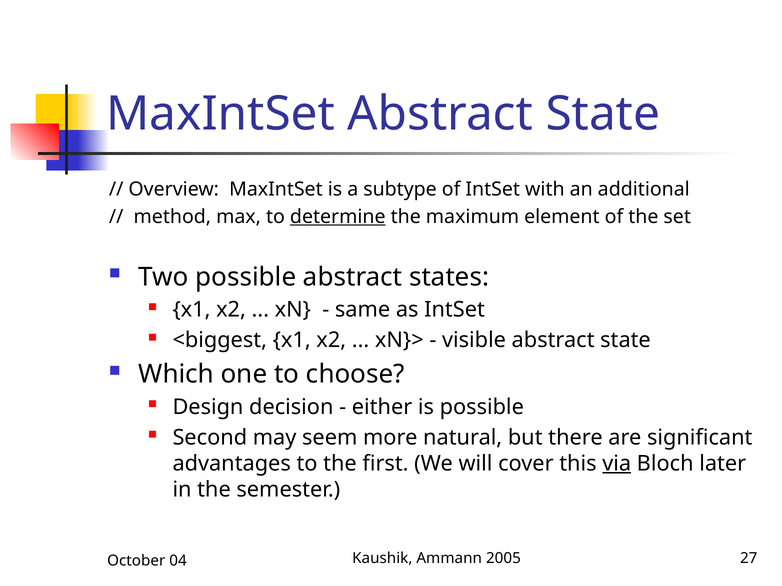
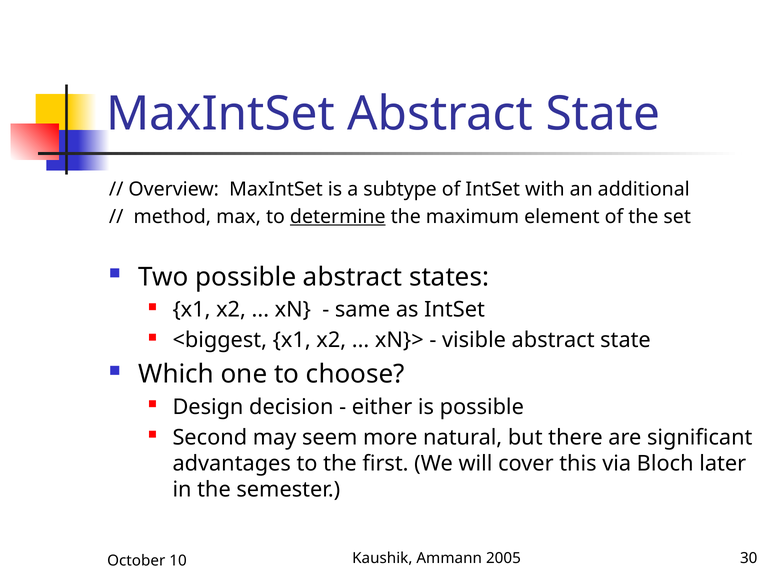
via underline: present -> none (617, 464)
27: 27 -> 30 (749, 559)
04: 04 -> 10 (178, 561)
